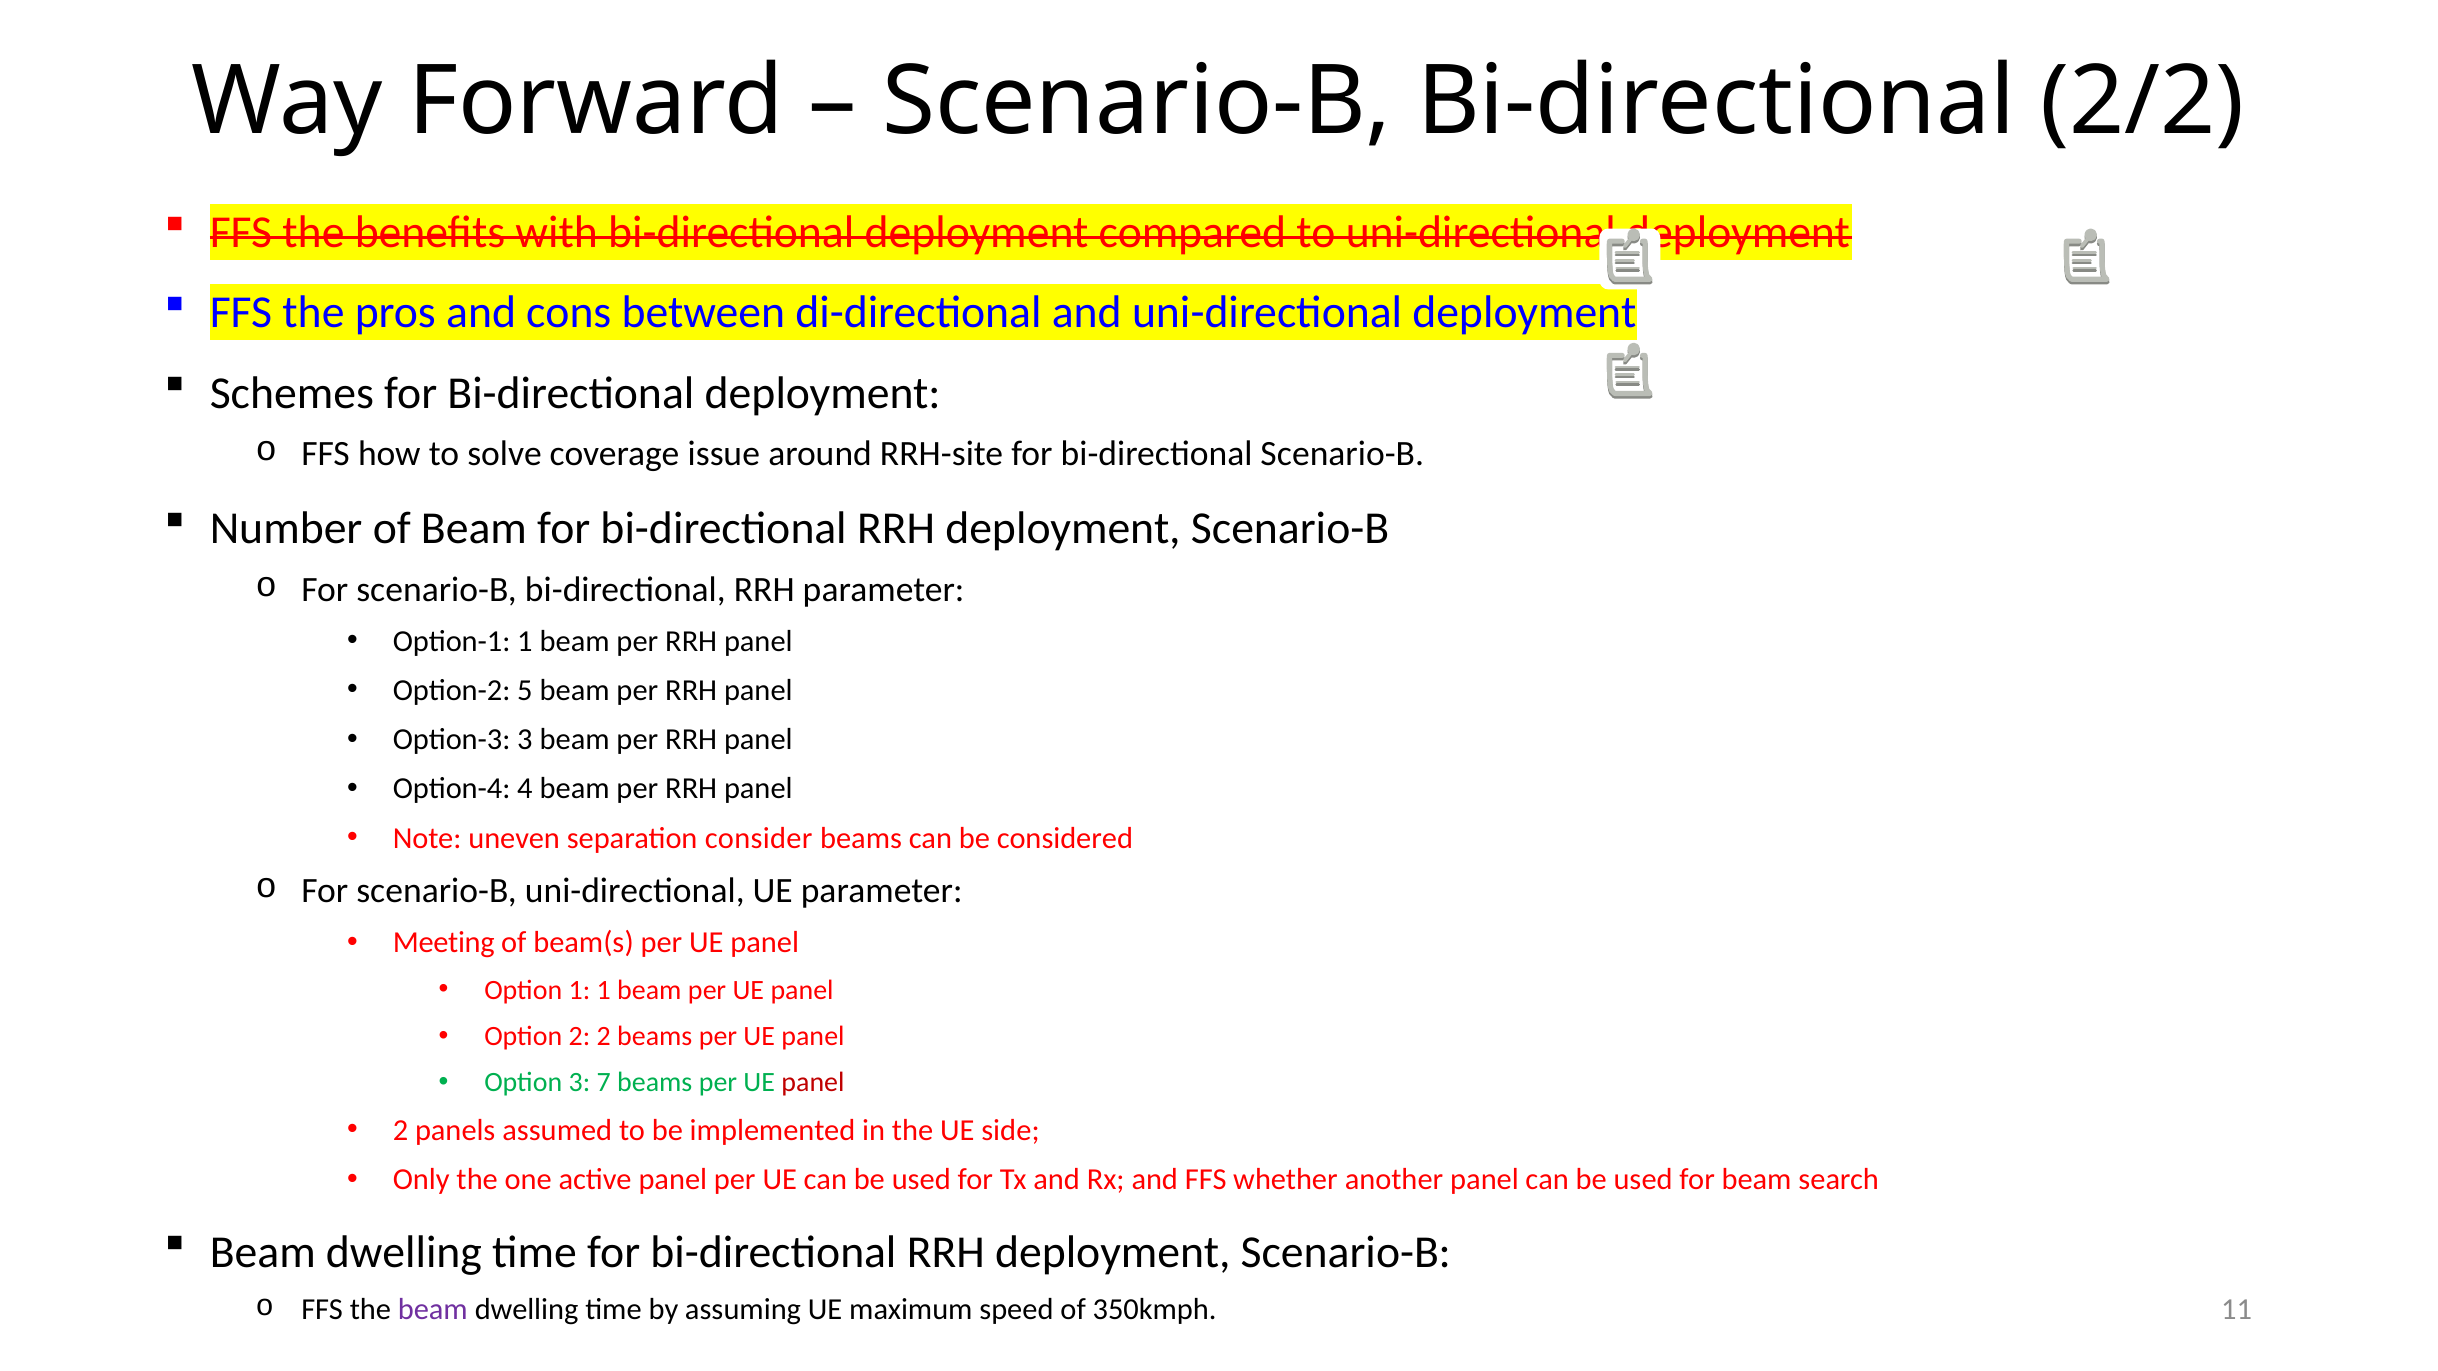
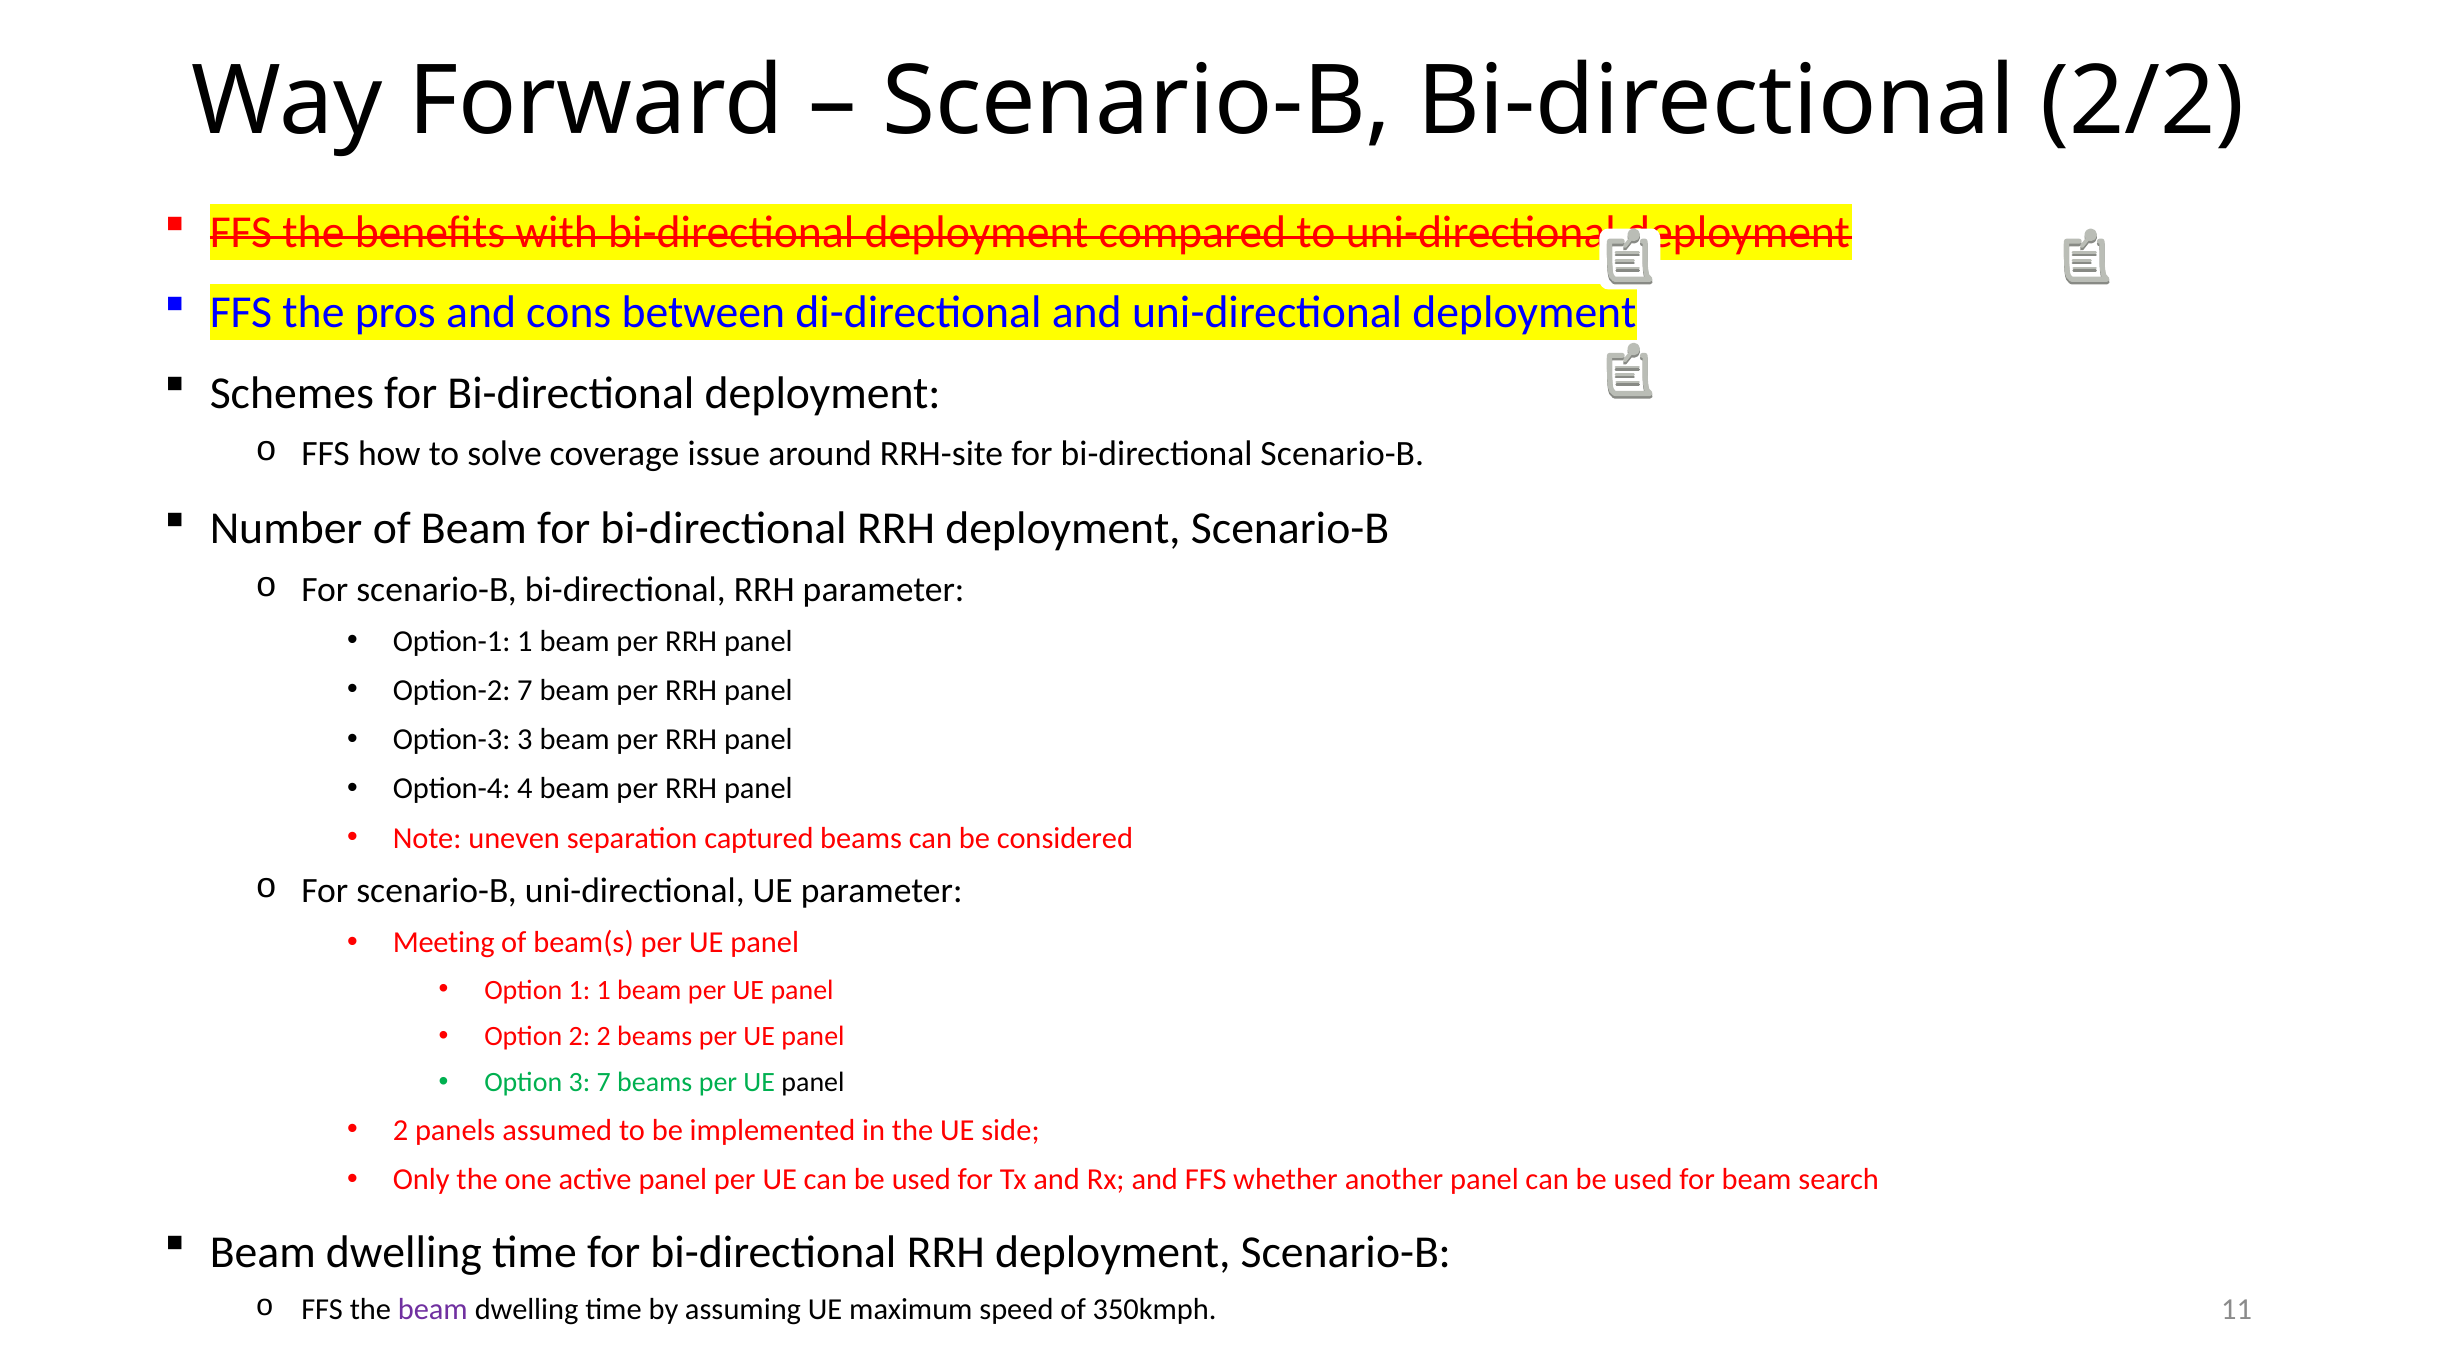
Option-2 5: 5 -> 7 (525, 691)
consider: consider -> captured (759, 838)
panel colour: red -> black (813, 1083)
